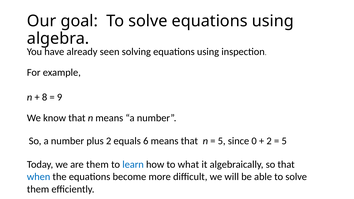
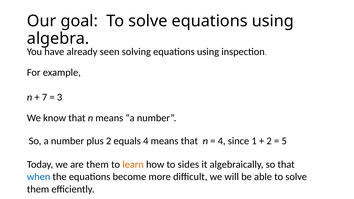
8: 8 -> 7 (45, 97)
9: 9 -> 3 (60, 97)
equals 6: 6 -> 4 (146, 141)
5: 5 -> 4 (222, 141)
0: 0 -> 1 (254, 141)
learn colour: blue -> orange (133, 165)
what: what -> sides (188, 165)
